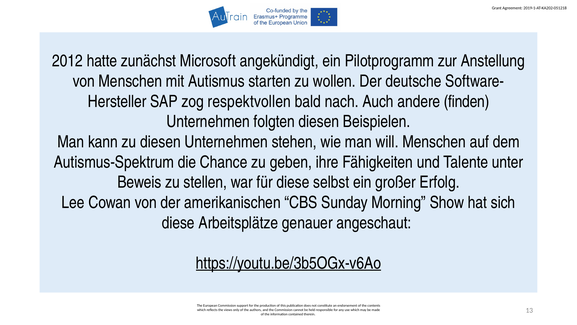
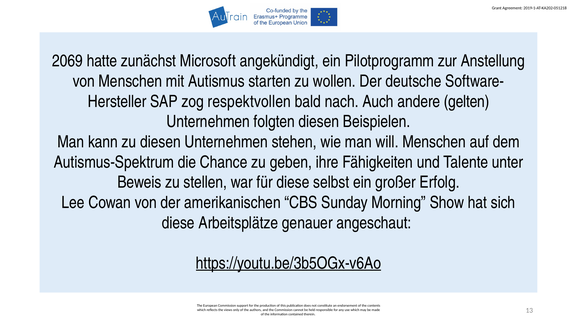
2012: 2012 -> 2069 (68, 61)
finden: finden -> gelten (467, 101)
